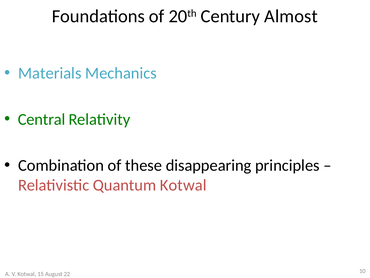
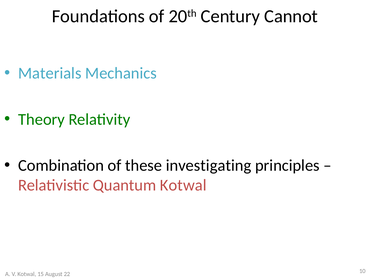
Almost: Almost -> Cannot (291, 16)
Central: Central -> Theory (41, 119)
disappearing: disappearing -> investigating (209, 165)
